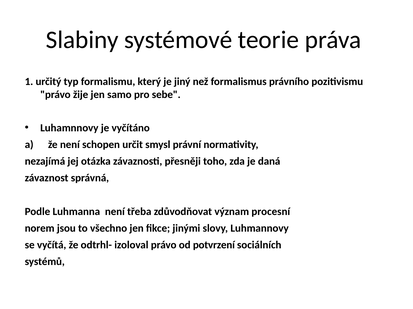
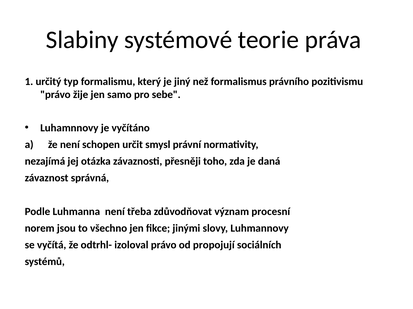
potvrzení: potvrzení -> propojují (214, 245)
